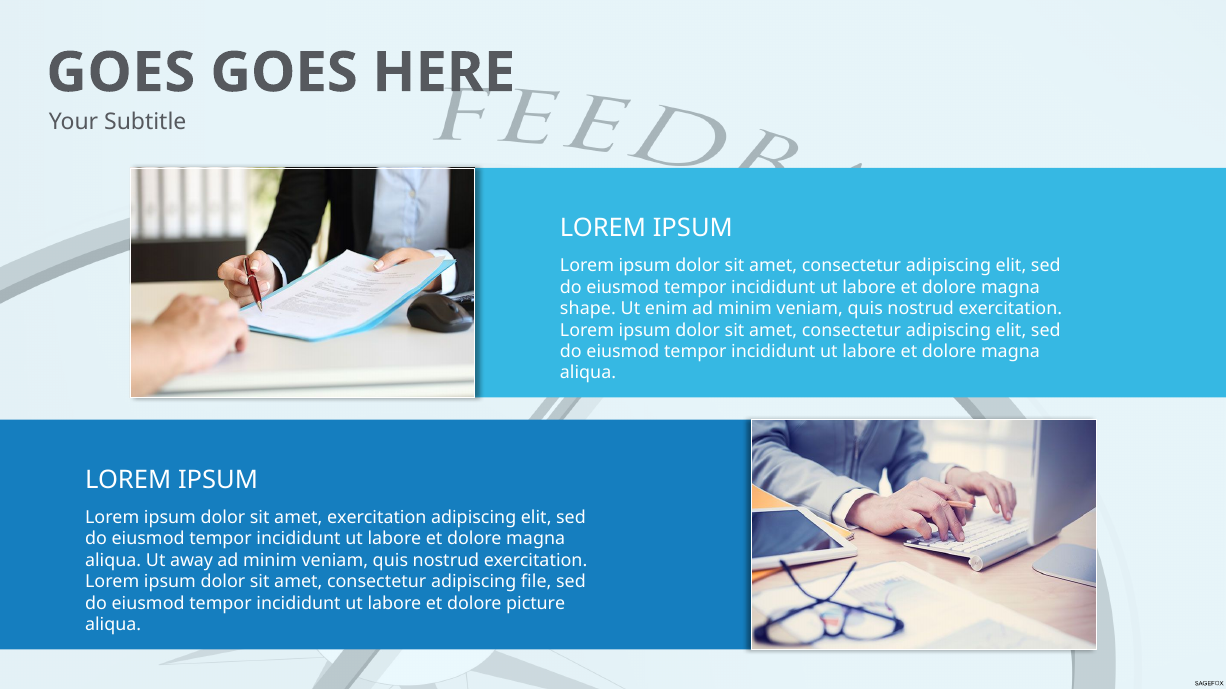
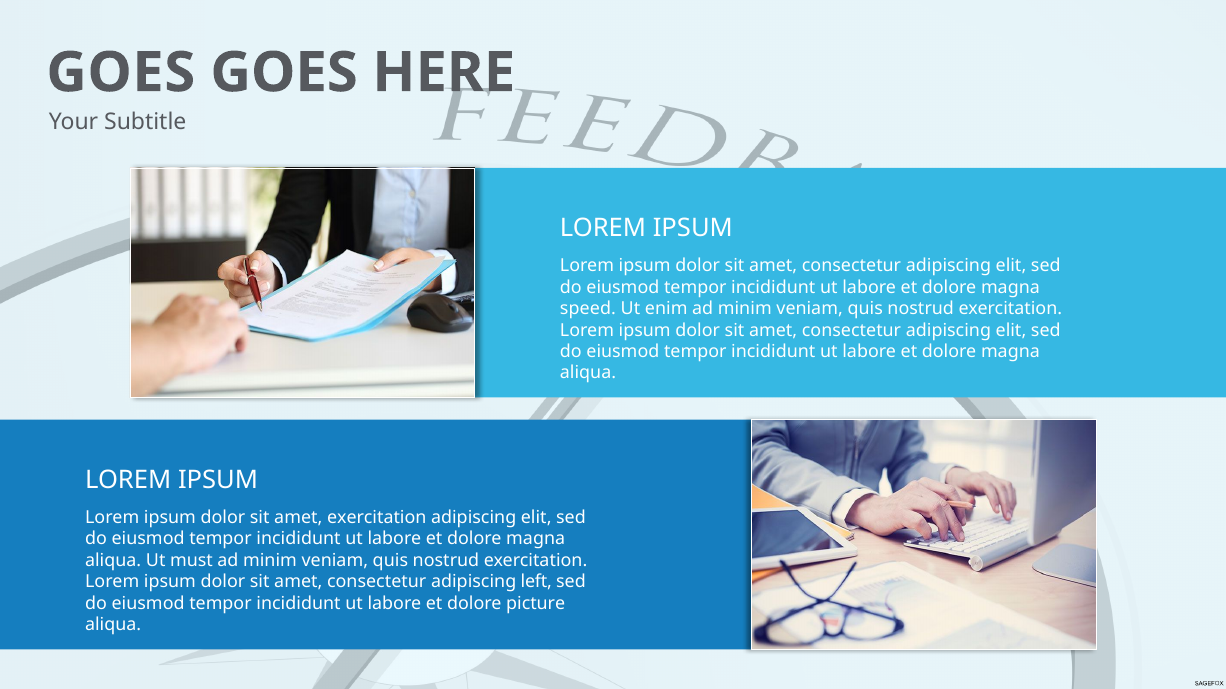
shape: shape -> speed (588, 309)
away: away -> must (191, 561)
file: file -> left (536, 582)
